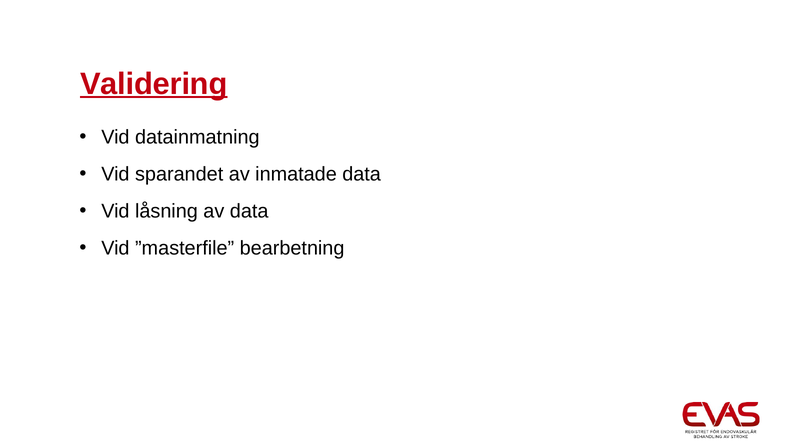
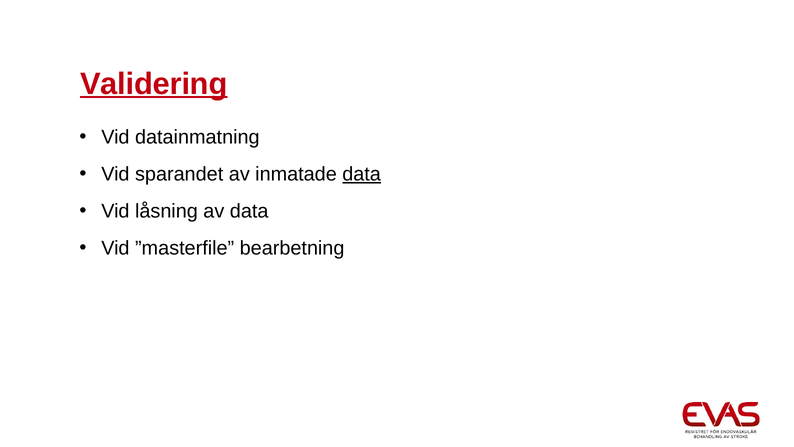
data underline: none -> present (362, 174)
